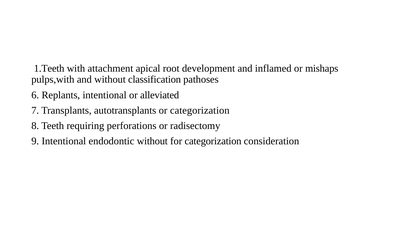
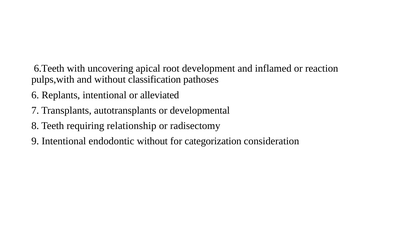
1.Teeth: 1.Teeth -> 6.Teeth (49, 69)
attachment: attachment -> uncovering (110, 69)
mishaps: mishaps -> reaction (322, 69)
or categorization: categorization -> developmental (200, 110)
perforations: perforations -> relationship (132, 126)
